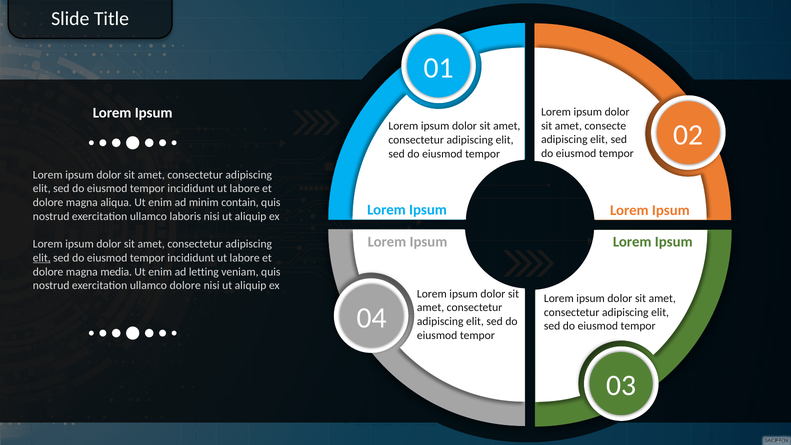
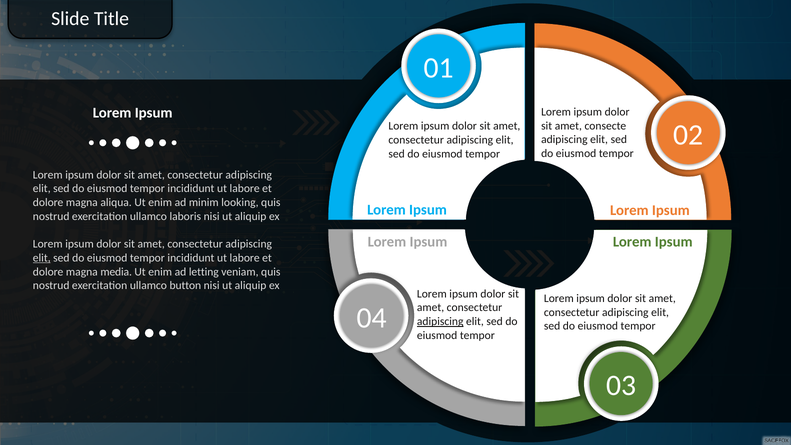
contain: contain -> looking (240, 202)
ullamco dolore: dolore -> button (185, 286)
adipiscing underline: none -> present (440, 321)
